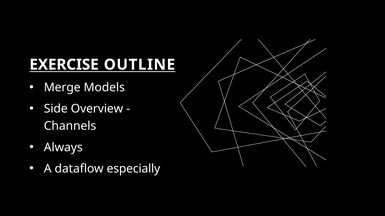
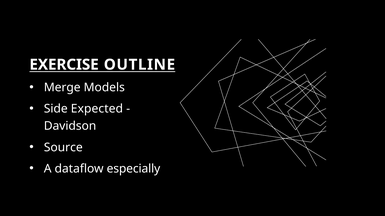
Overview: Overview -> Expected (97, 109)
Channels: Channels -> Davidson (70, 126)
Always: Always -> Source (63, 148)
